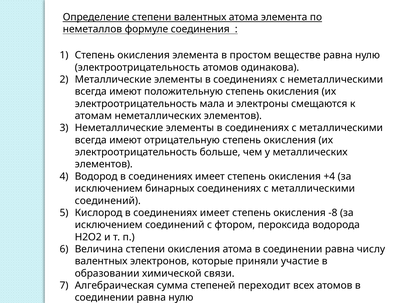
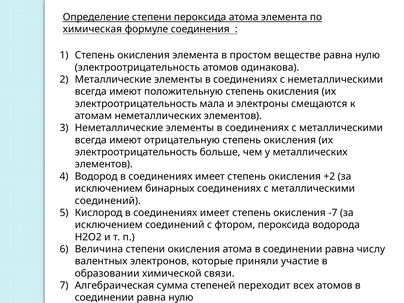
степени валентных: валентных -> пероксида (200, 17)
неметаллов: неметаллов -> химическая (92, 29)
+4: +4 -> +2 (329, 176)
-8: -8 -> -7 (333, 213)
